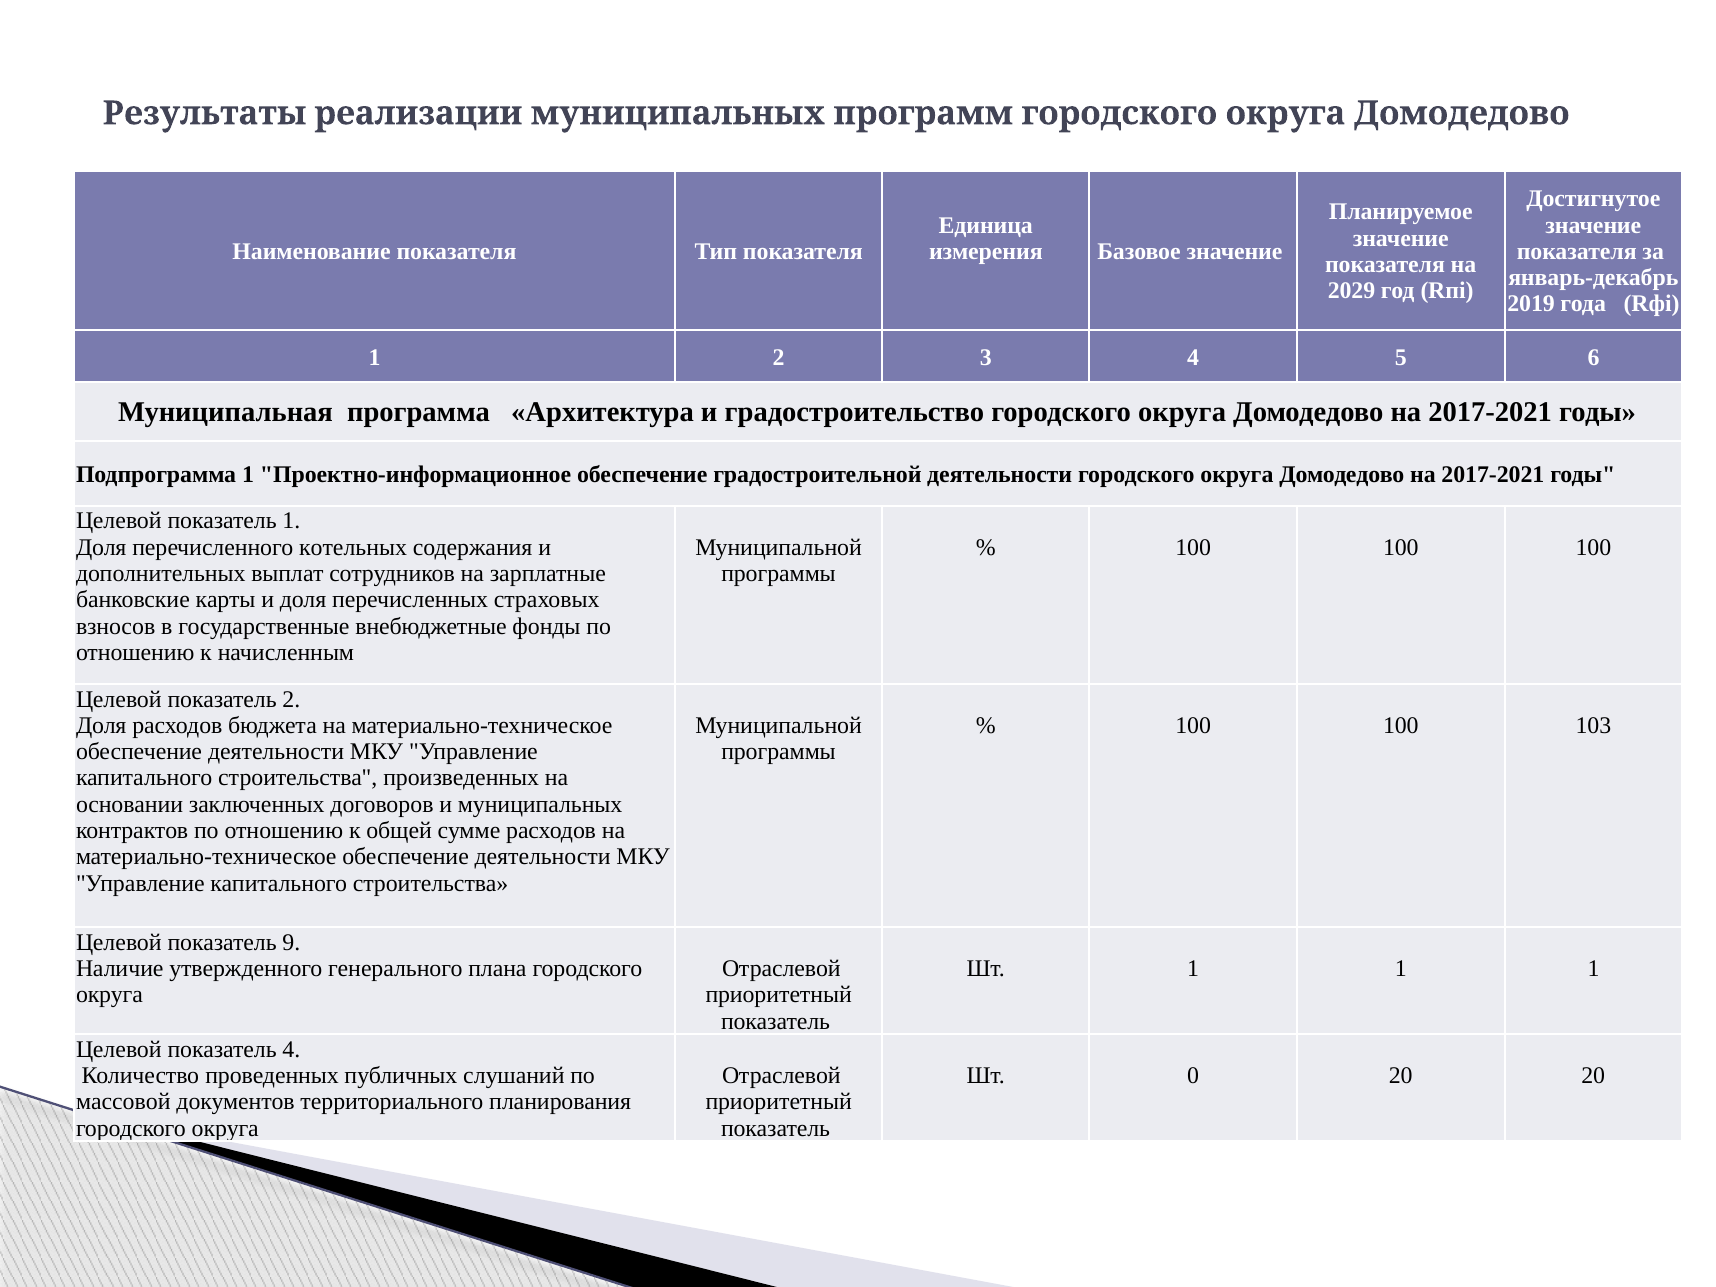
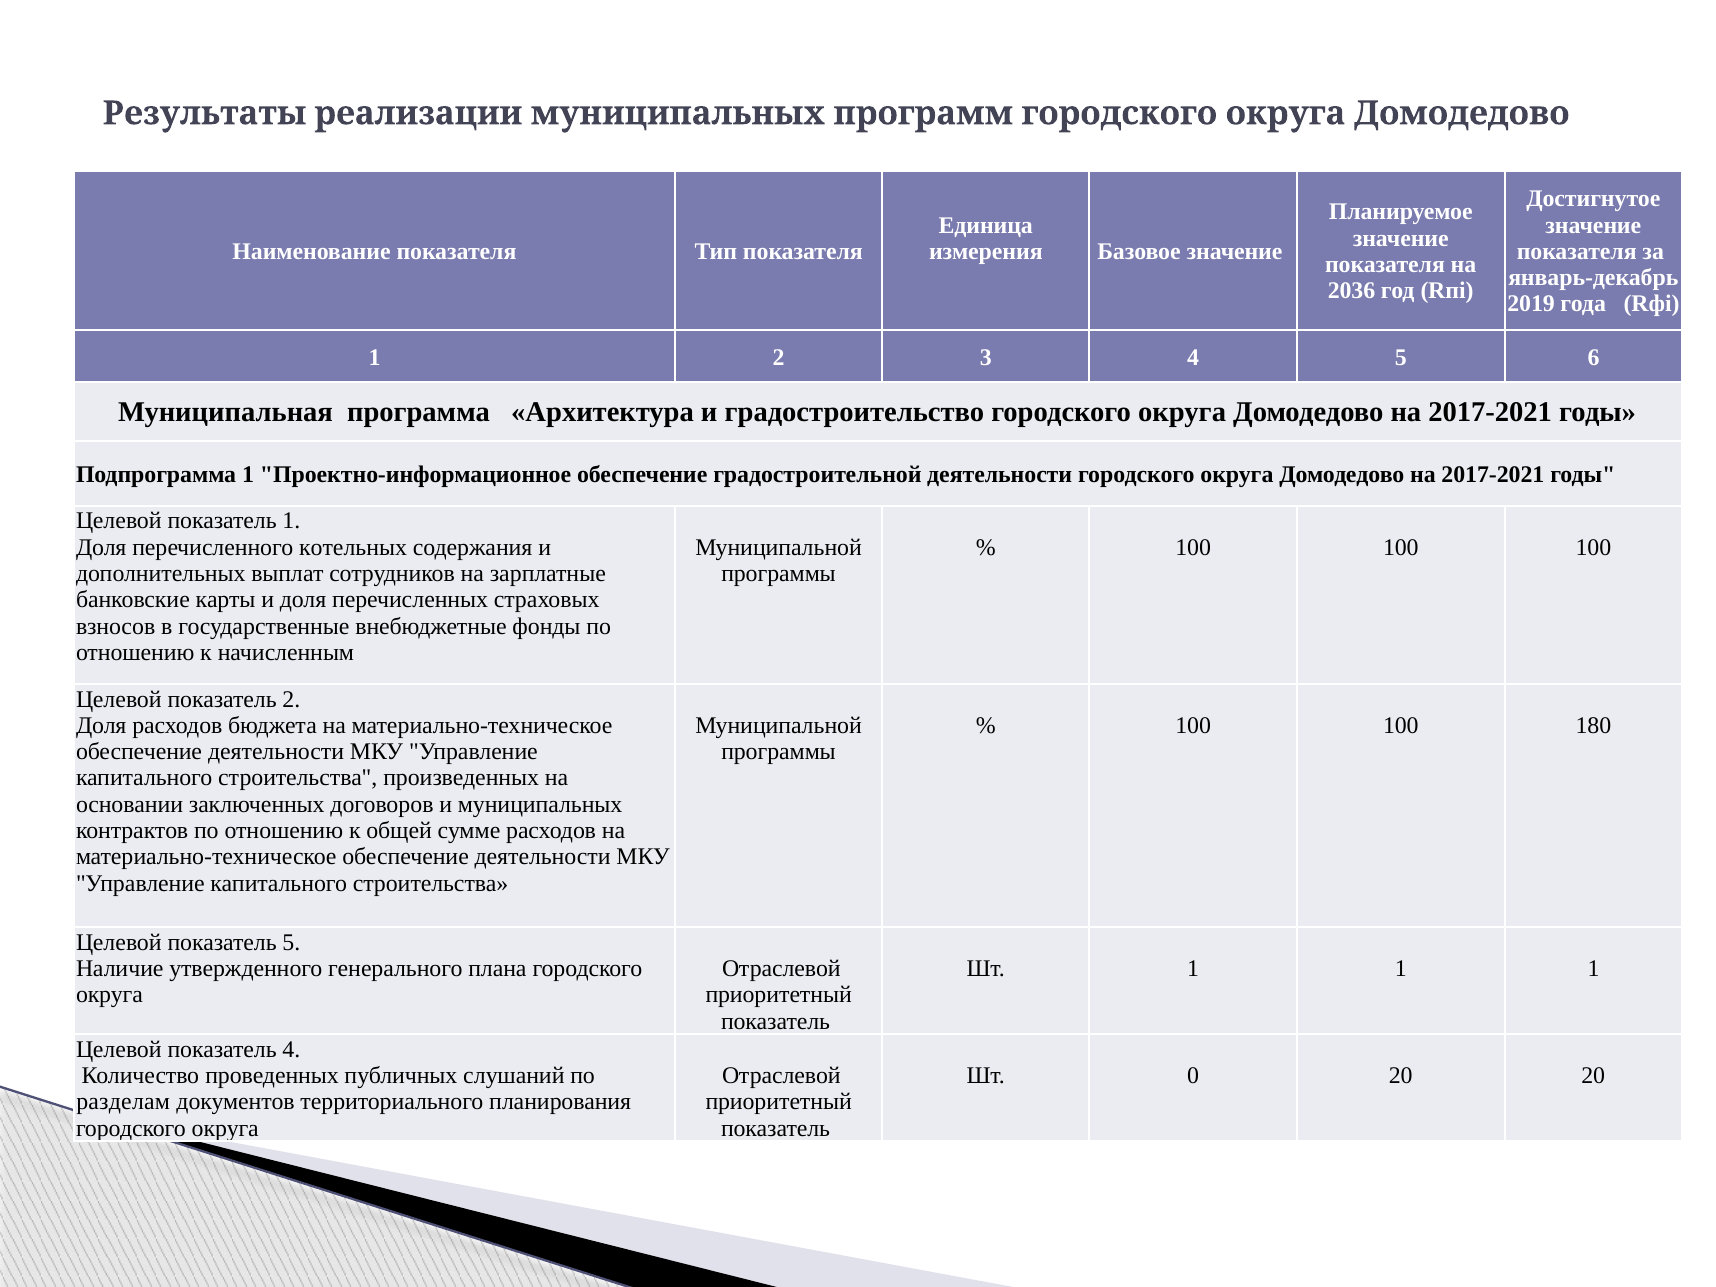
2029: 2029 -> 2036 (1352, 291)
103: 103 -> 180 (1593, 726)
показатель 9: 9 -> 5 (291, 942)
массовой: массовой -> разделам (123, 1102)
